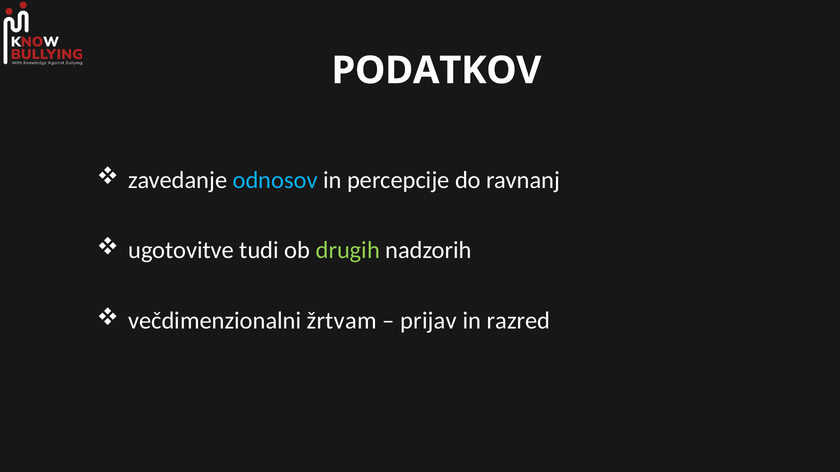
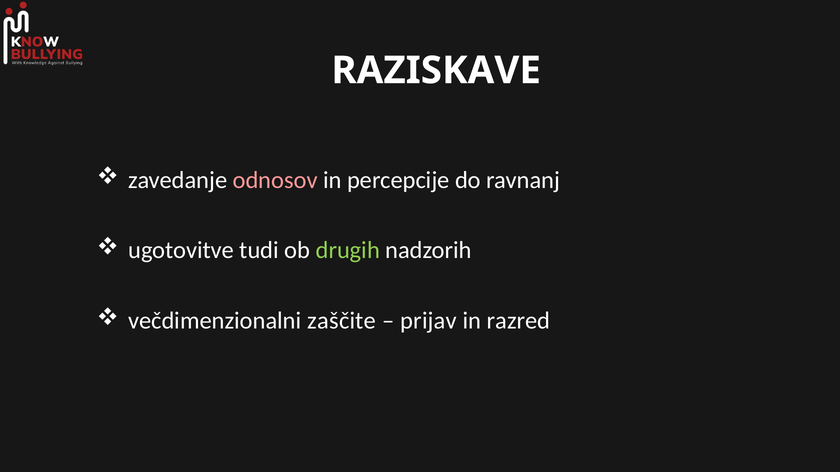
PODATKOV: PODATKOV -> RAZISKAVE (436, 71)
odnosov colour: light blue -> pink (275, 180)
žrtvam: žrtvam -> zaščite (342, 321)
